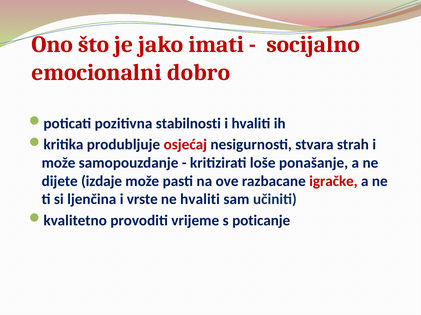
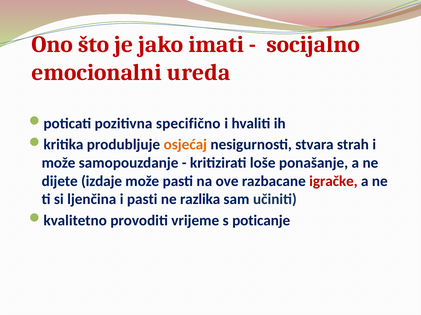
dobro: dobro -> ureda (199, 73)
stabilnosti: stabilnosti -> specifično (188, 124)
osjećaj colour: red -> orange (185, 145)
i vrste: vrste -> pasti (142, 200)
ne hvaliti: hvaliti -> razlika (200, 200)
